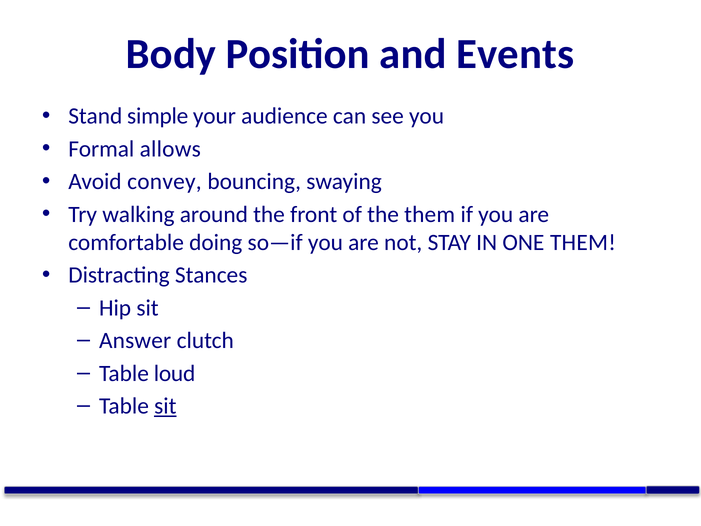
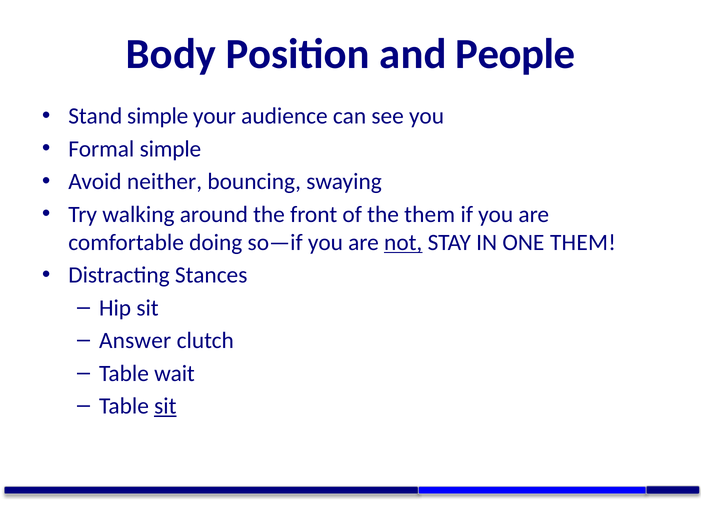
Events: Events -> People (515, 54)
Formal allows: allows -> simple (170, 149)
convey: convey -> neither (165, 182)
not underline: none -> present (403, 242)
loud: loud -> wait (174, 373)
